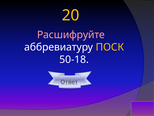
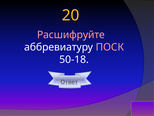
ПОСК colour: yellow -> pink (110, 47)
